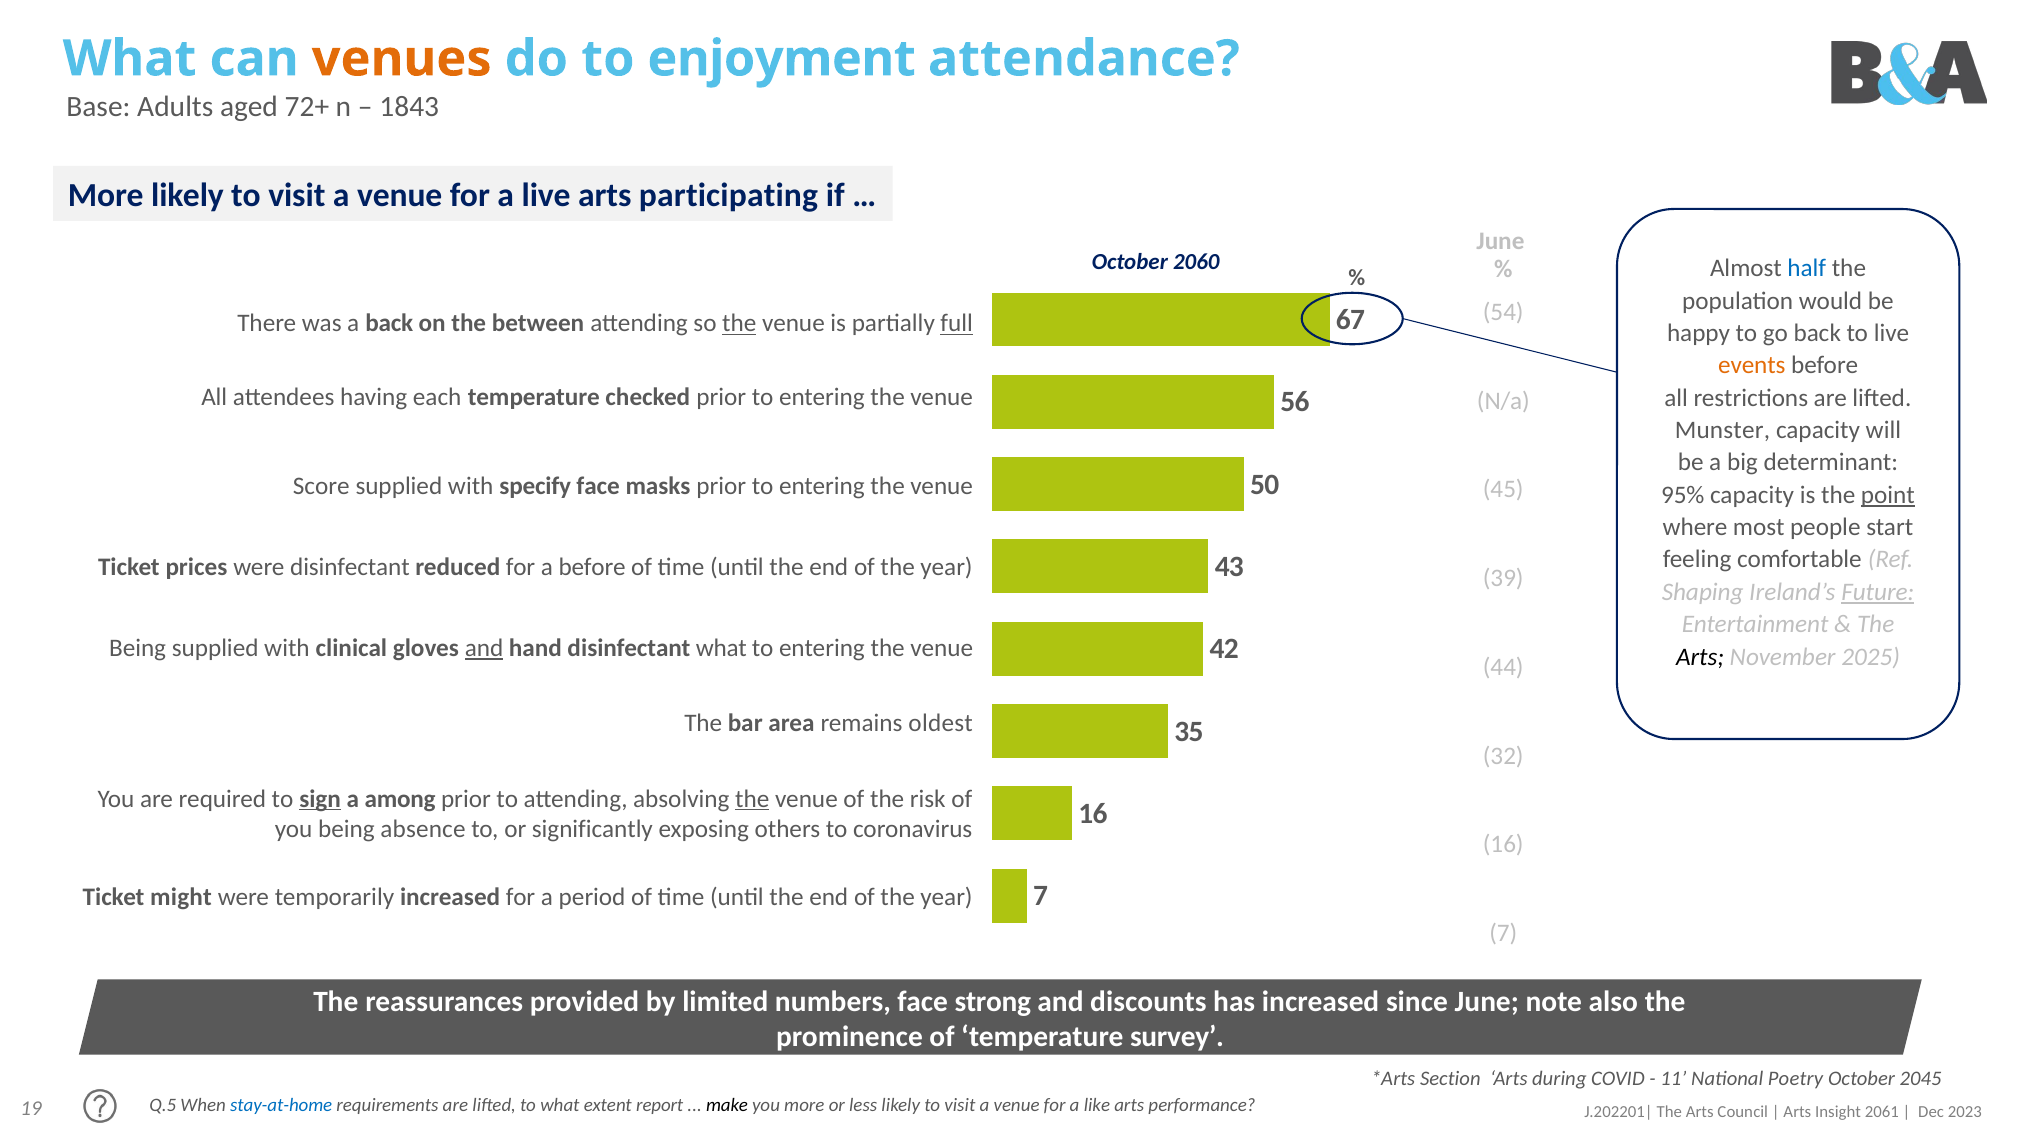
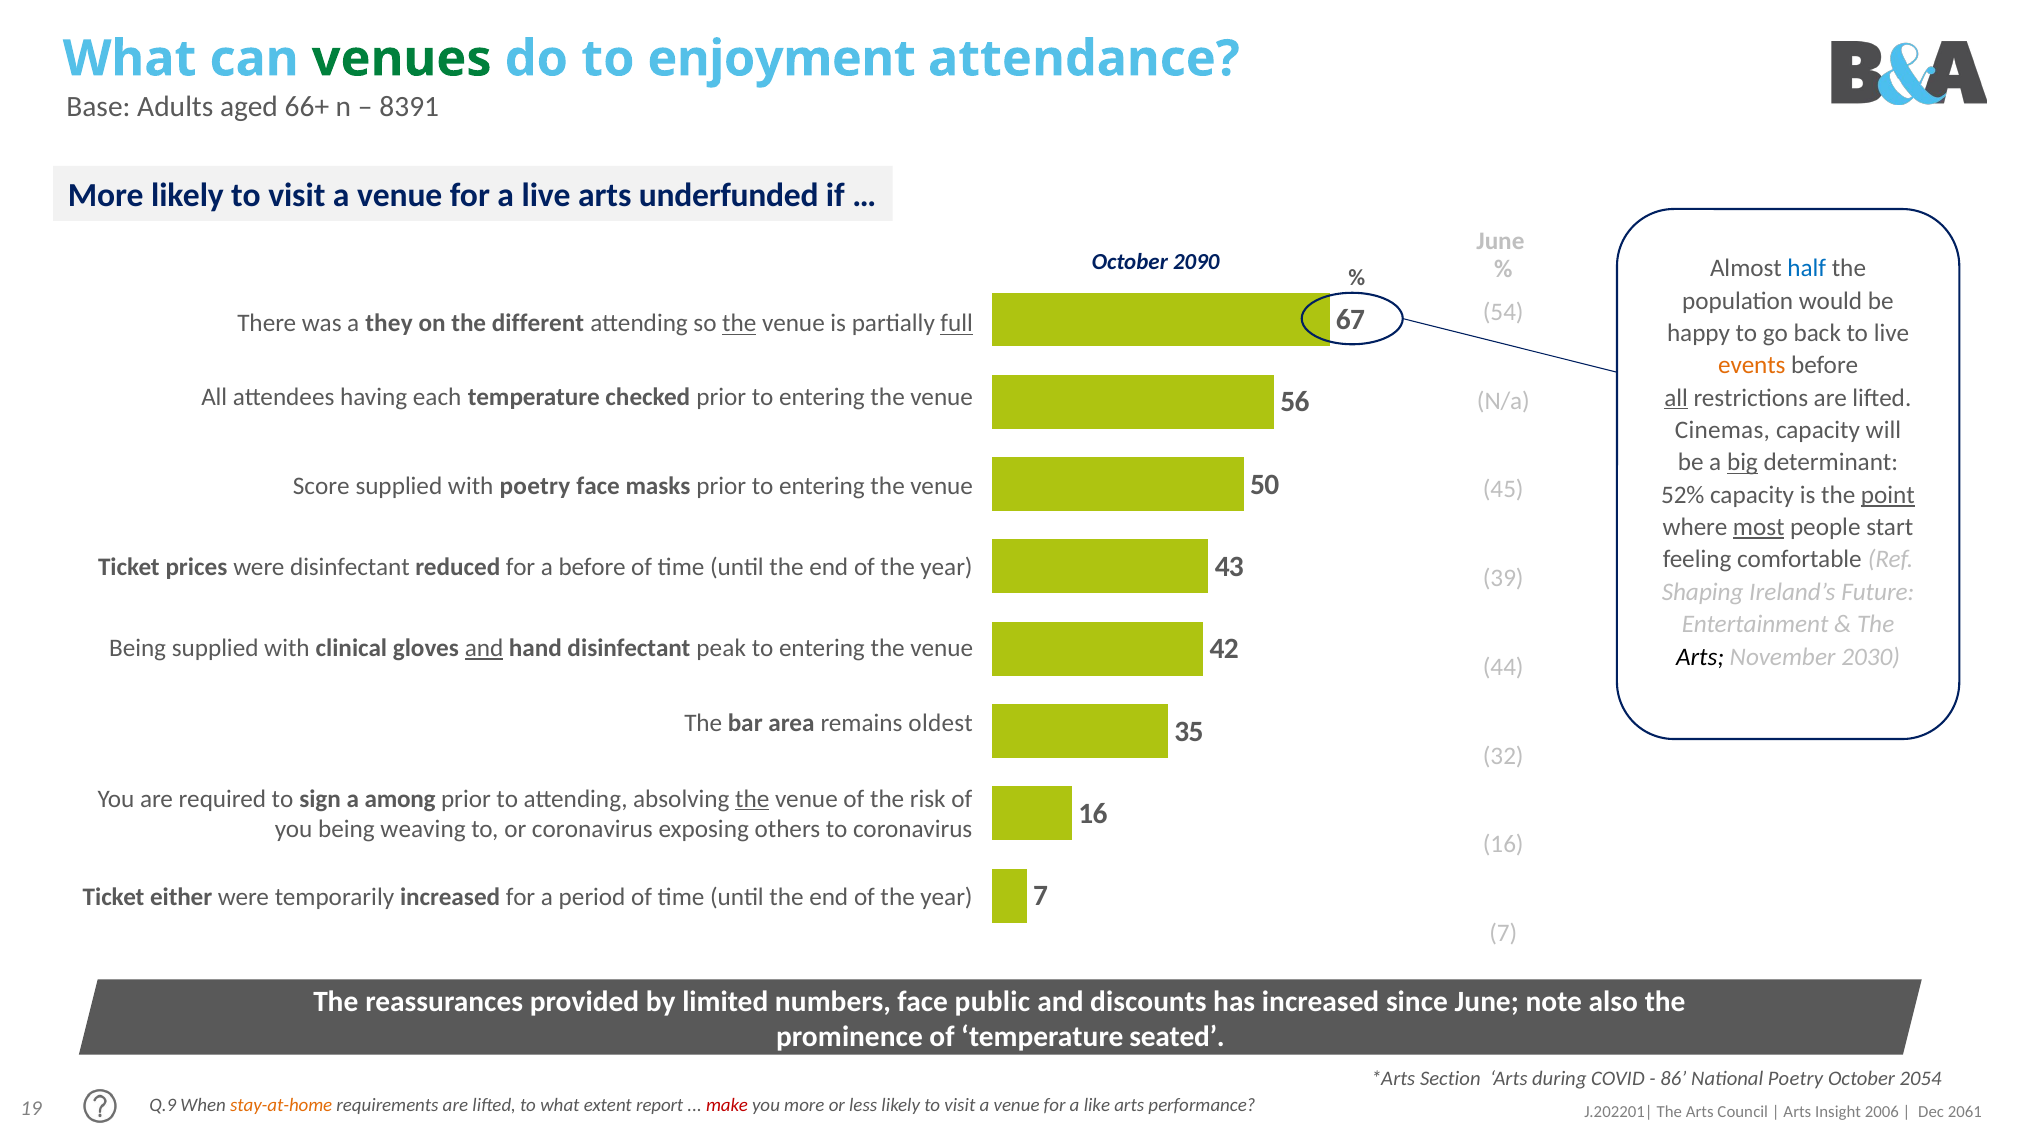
venues colour: orange -> green (402, 59)
72+: 72+ -> 66+ (307, 107)
1843: 1843 -> 8391 (409, 107)
participating: participating -> underfunded (729, 196)
2060: 2060 -> 2090 (1196, 262)
a back: back -> they (389, 324)
between: between -> different (538, 324)
all underline: none -> present (1676, 398)
Munster: Munster -> Cinemas (1722, 430)
big underline: none -> present (1742, 463)
with specify: specify -> poetry (535, 487)
95%: 95% -> 52% (1683, 495)
most underline: none -> present (1759, 527)
Future underline: present -> none (1878, 592)
disinfectant what: what -> peak (721, 648)
2025: 2025 -> 2030 (1871, 657)
sign underline: present -> none (320, 799)
absence: absence -> weaving (423, 830)
or significantly: significantly -> coronavirus (592, 830)
might: might -> either (181, 897)
strong: strong -> public (993, 1002)
survey: survey -> seated (1177, 1037)
11: 11 -> 86 (1674, 1079)
2045: 2045 -> 2054 (1921, 1079)
Q.5: Q.5 -> Q.9 (163, 1106)
stay-at-home colour: blue -> orange (281, 1106)
make colour: black -> red (727, 1106)
2061: 2061 -> 2006 (1882, 1112)
2023: 2023 -> 2061 (1965, 1112)
